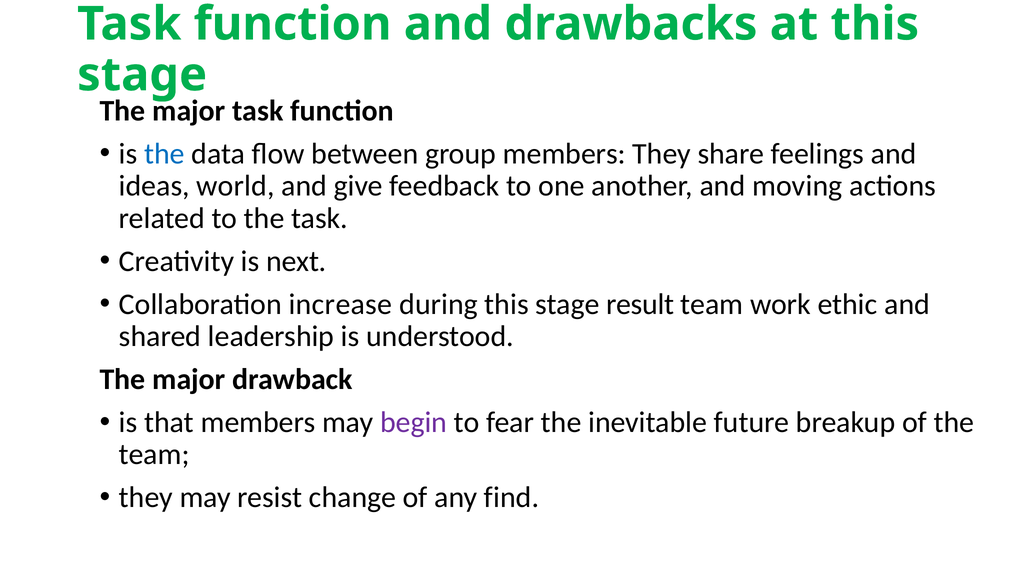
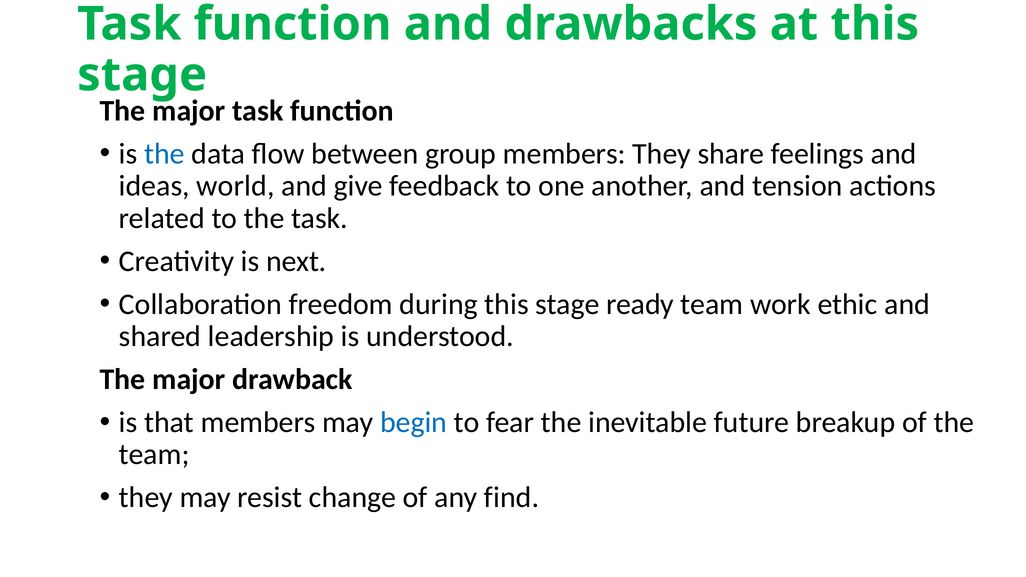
moving: moving -> tension (797, 186)
increase: increase -> freedom (341, 304)
result: result -> ready (640, 304)
begin colour: purple -> blue (414, 422)
